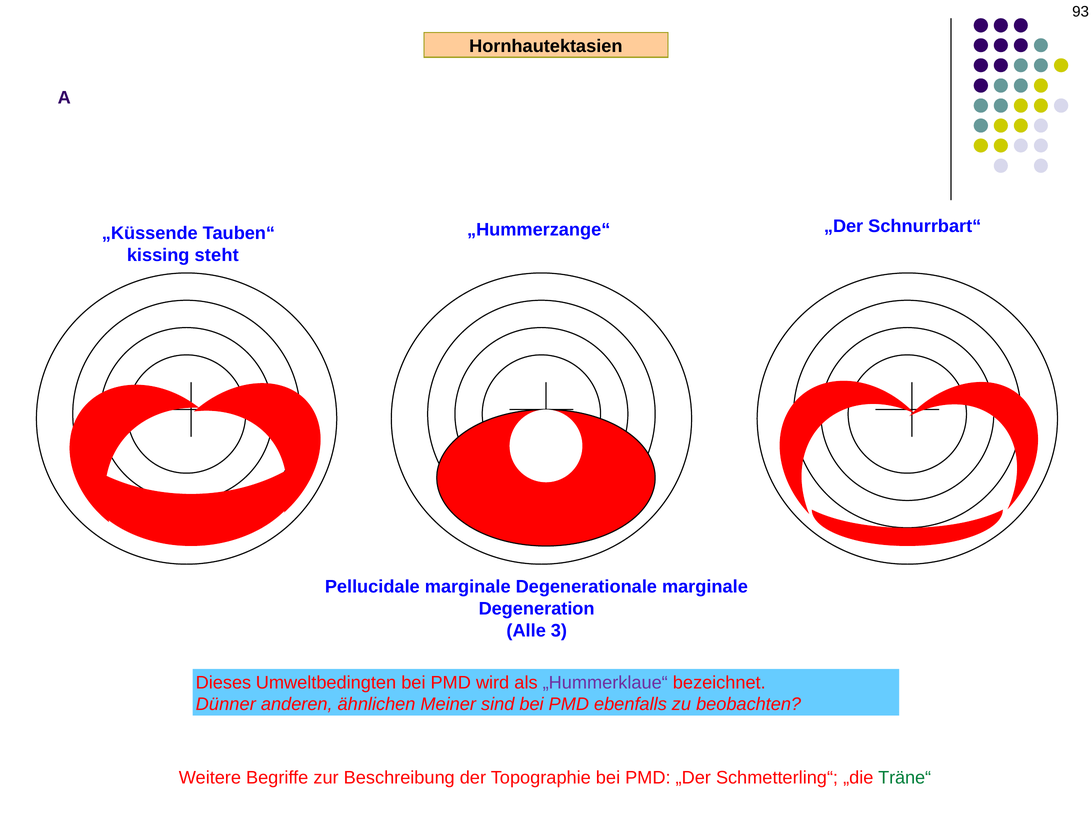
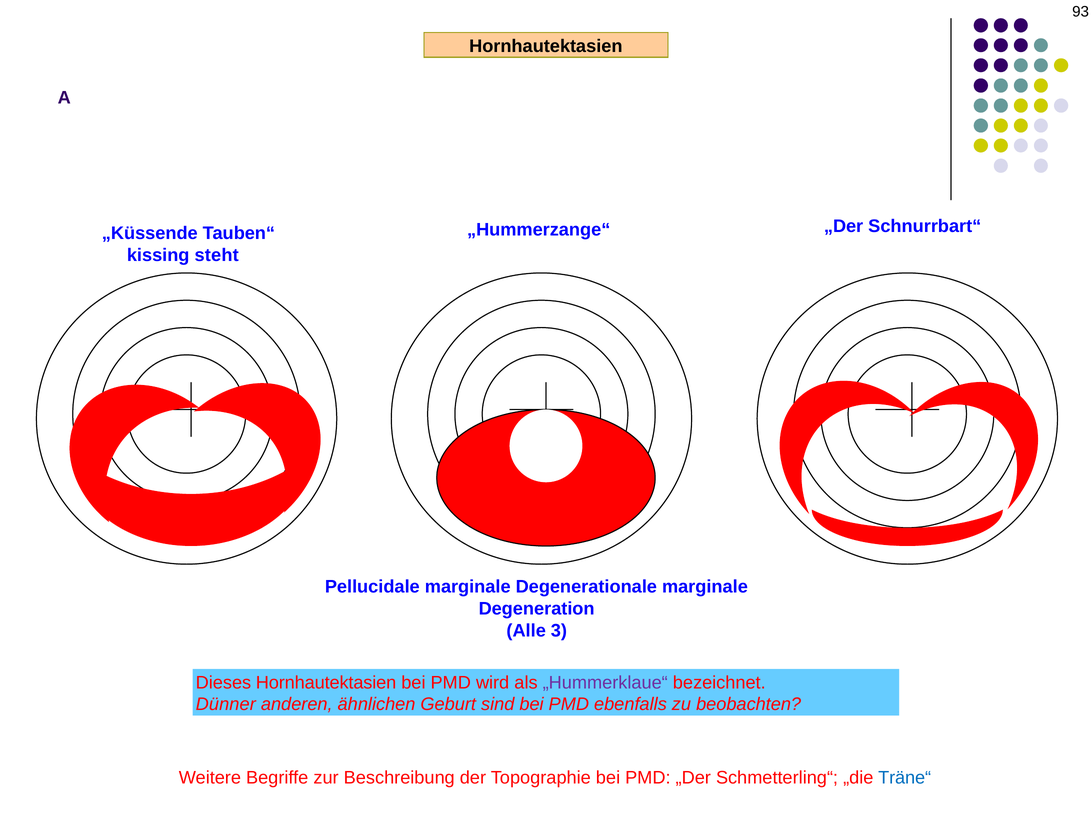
Dieses Umweltbedingten: Umweltbedingten -> Hornhautektasien (326, 683)
Meiner: Meiner -> Geburt (448, 704)
Träne“ colour: green -> blue (905, 778)
